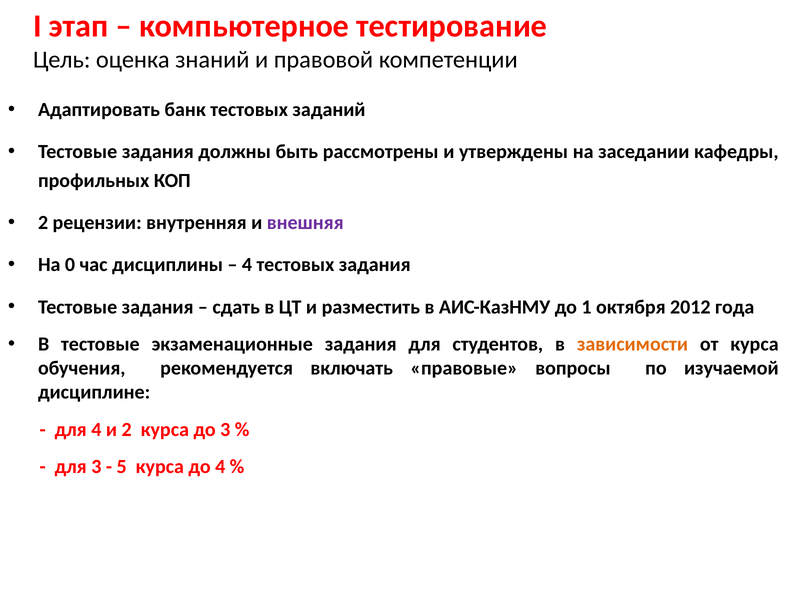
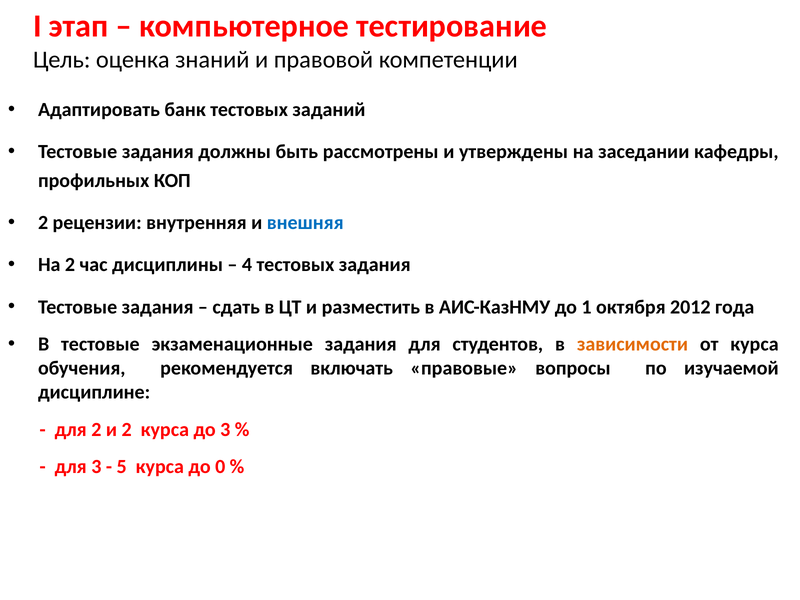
внешняя colour: purple -> blue (305, 223)
На 0: 0 -> 2 (70, 265)
для 4: 4 -> 2 (96, 430)
до 4: 4 -> 0 (220, 467)
